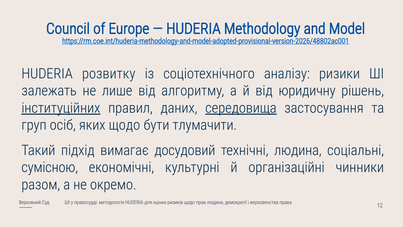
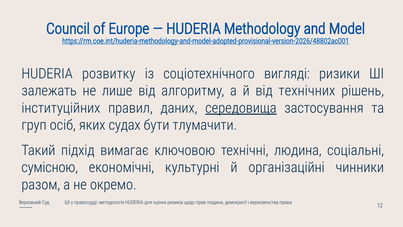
аналізу: аналізу -> вигляді (287, 74)
юридичну: юридичну -> технічних (307, 91)
інституційних underline: present -> none (61, 108)
яких щодо: щодо -> судах (125, 125)
досудовий: досудовий -> ключовою (185, 150)
